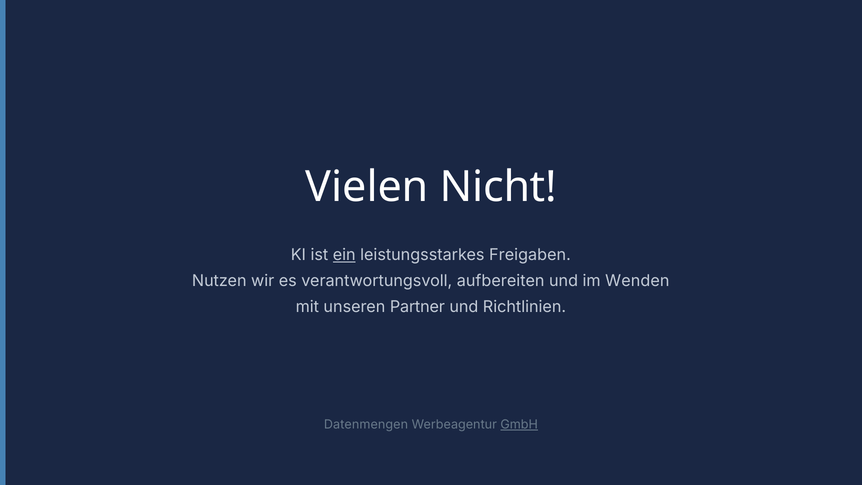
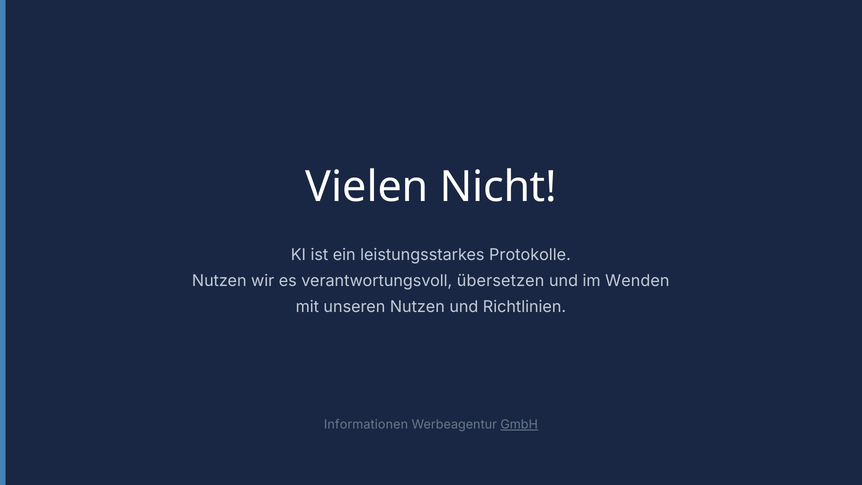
ein underline: present -> none (344, 255)
Freigaben: Freigaben -> Protokolle (530, 255)
aufbereiten: aufbereiten -> übersetzen (501, 281)
unseren Partner: Partner -> Nutzen (417, 307)
Datenmengen: Datenmengen -> Informationen (366, 424)
